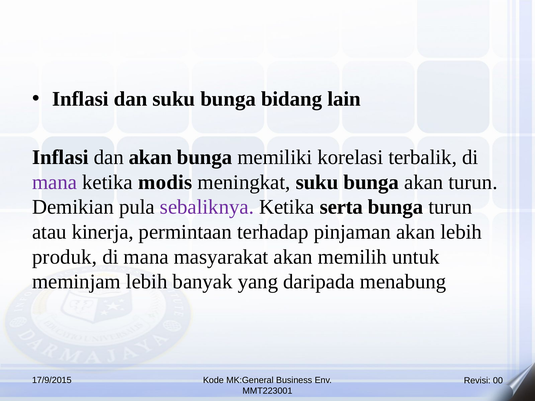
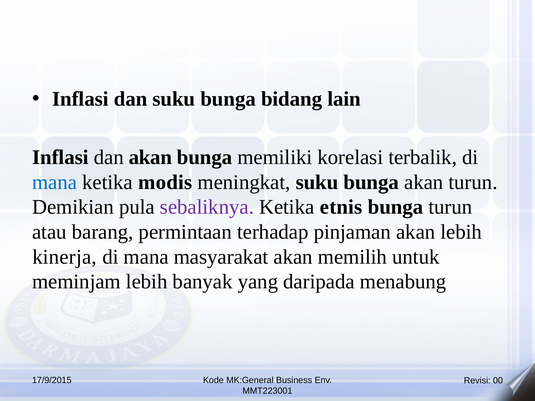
mana colour: purple -> blue (55, 182)
serta: serta -> etnis (341, 207)
kinerja: kinerja -> barang (103, 232)
produk: produk -> kinerja (65, 257)
